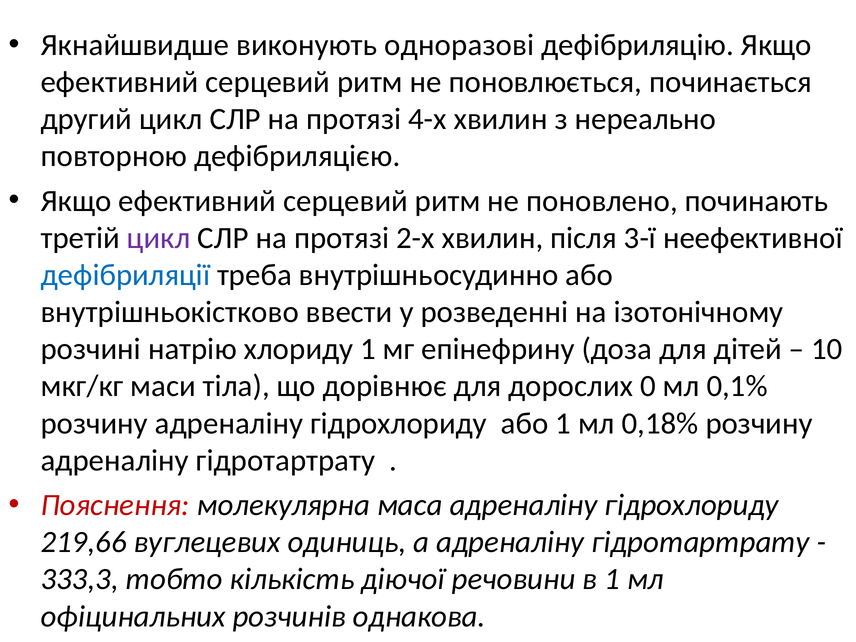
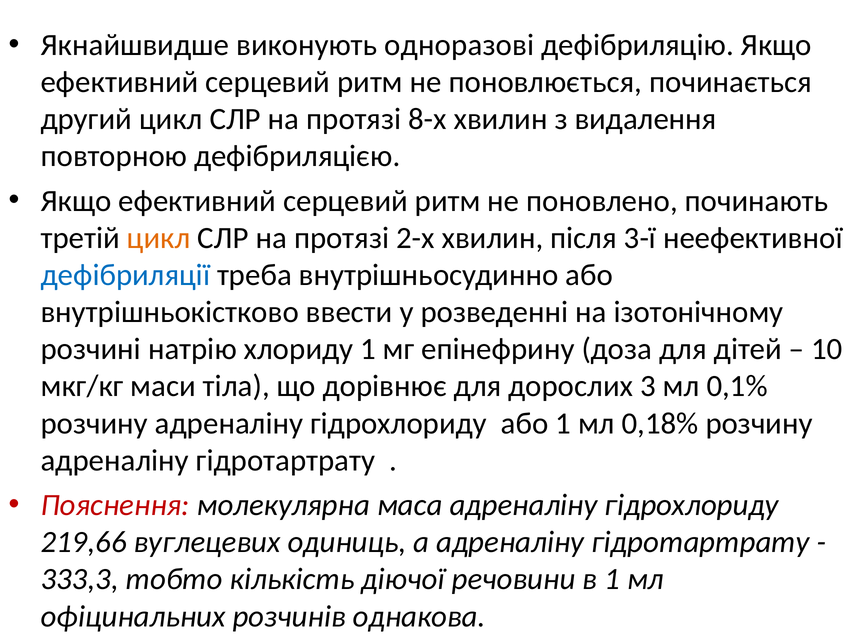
4-х: 4-х -> 8-х (428, 119)
нереально: нереально -> видалення (645, 119)
цикл colour: purple -> orange (159, 238)
0: 0 -> 3 (648, 386)
